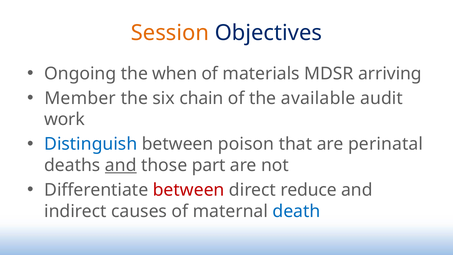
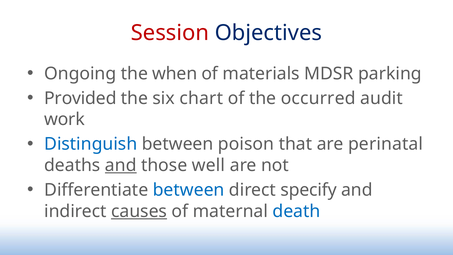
Session colour: orange -> red (170, 33)
arriving: arriving -> parking (390, 74)
Member: Member -> Provided (80, 98)
chain: chain -> chart (201, 98)
available: available -> occurred (318, 98)
part: part -> well (208, 165)
between colour: red -> blue (189, 190)
reduce: reduce -> specify (309, 190)
causes underline: none -> present (139, 211)
